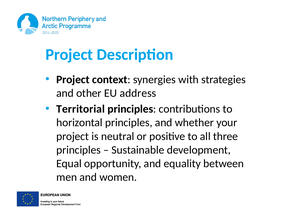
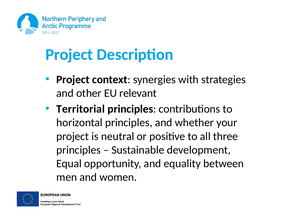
address: address -> relevant (138, 93)
